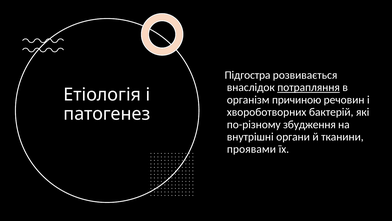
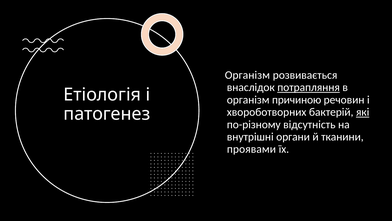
Підгостра: Підгостра -> Організм (247, 75)
які underline: none -> present (363, 112)
збудження: збудження -> відсутність (309, 124)
